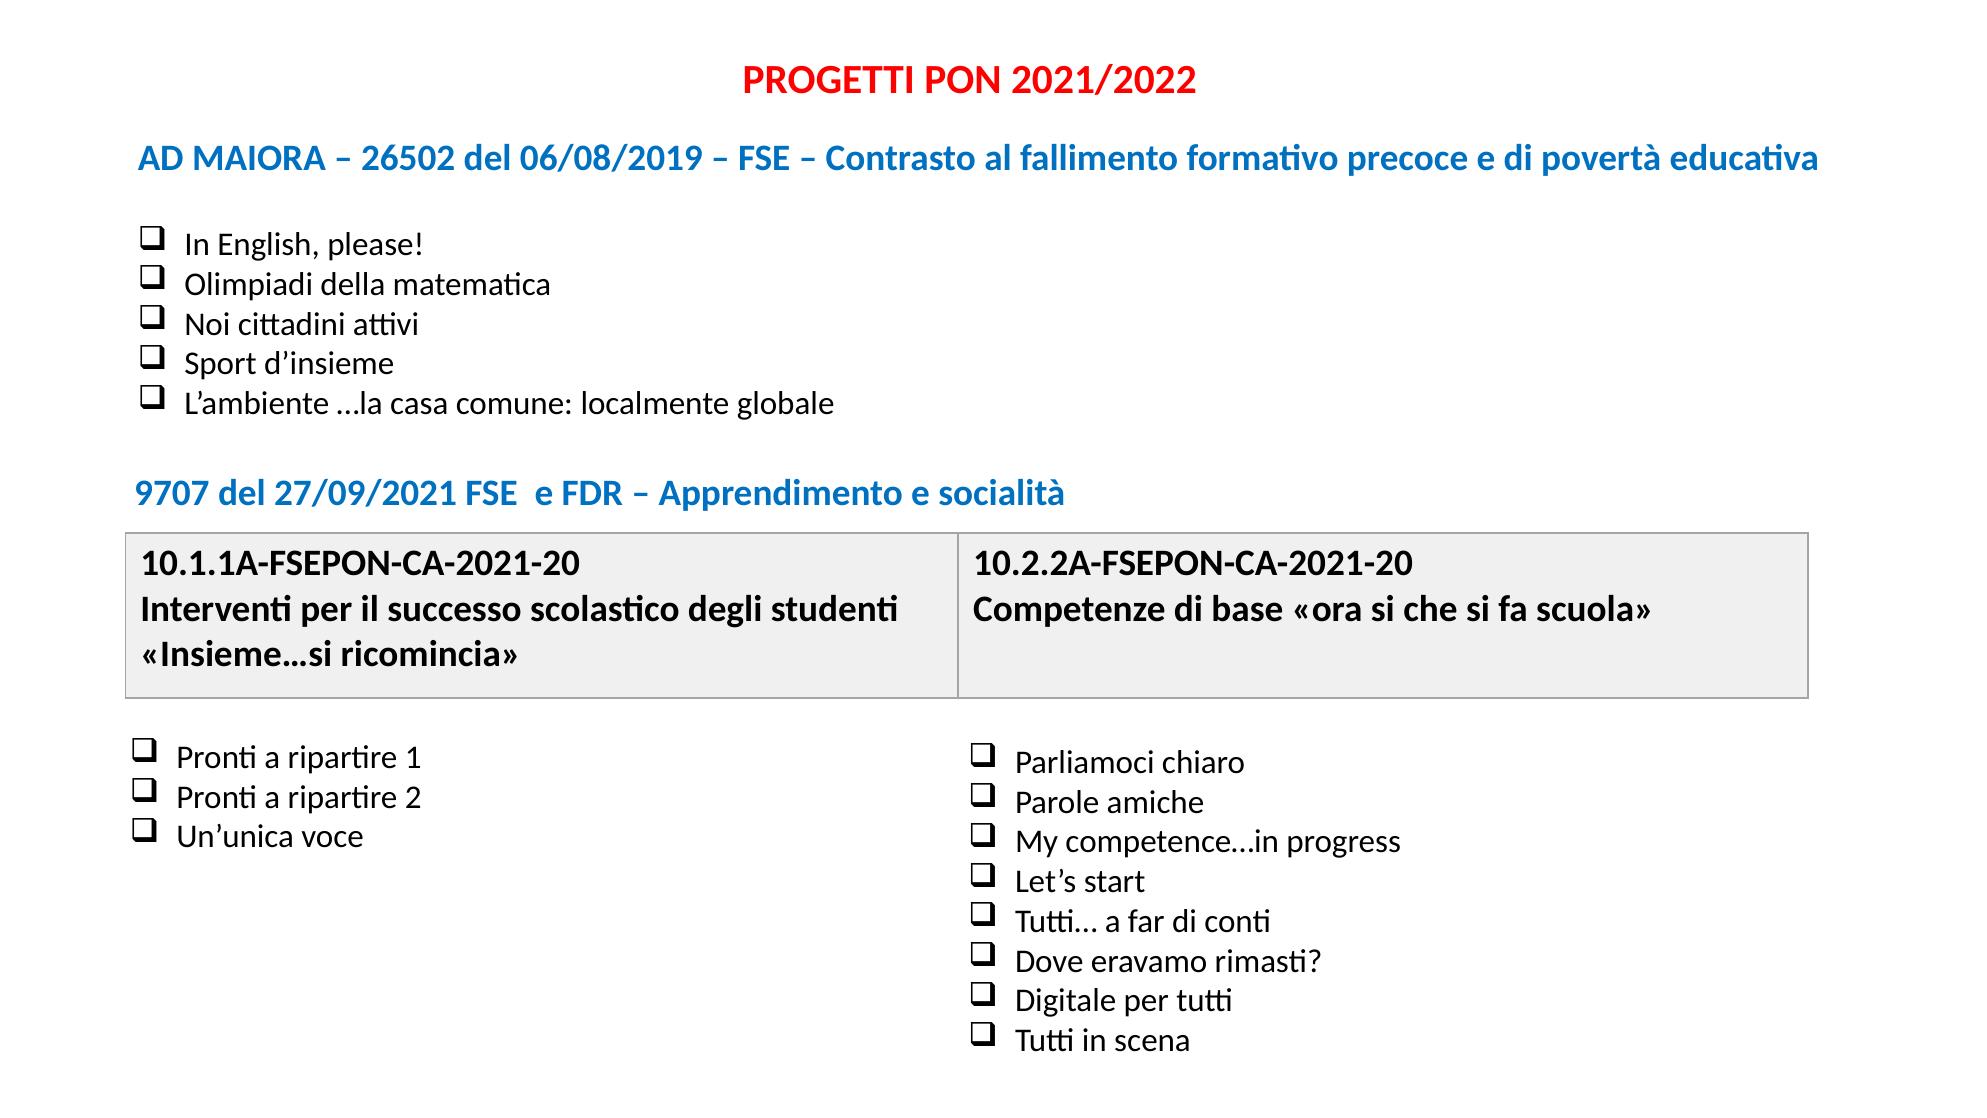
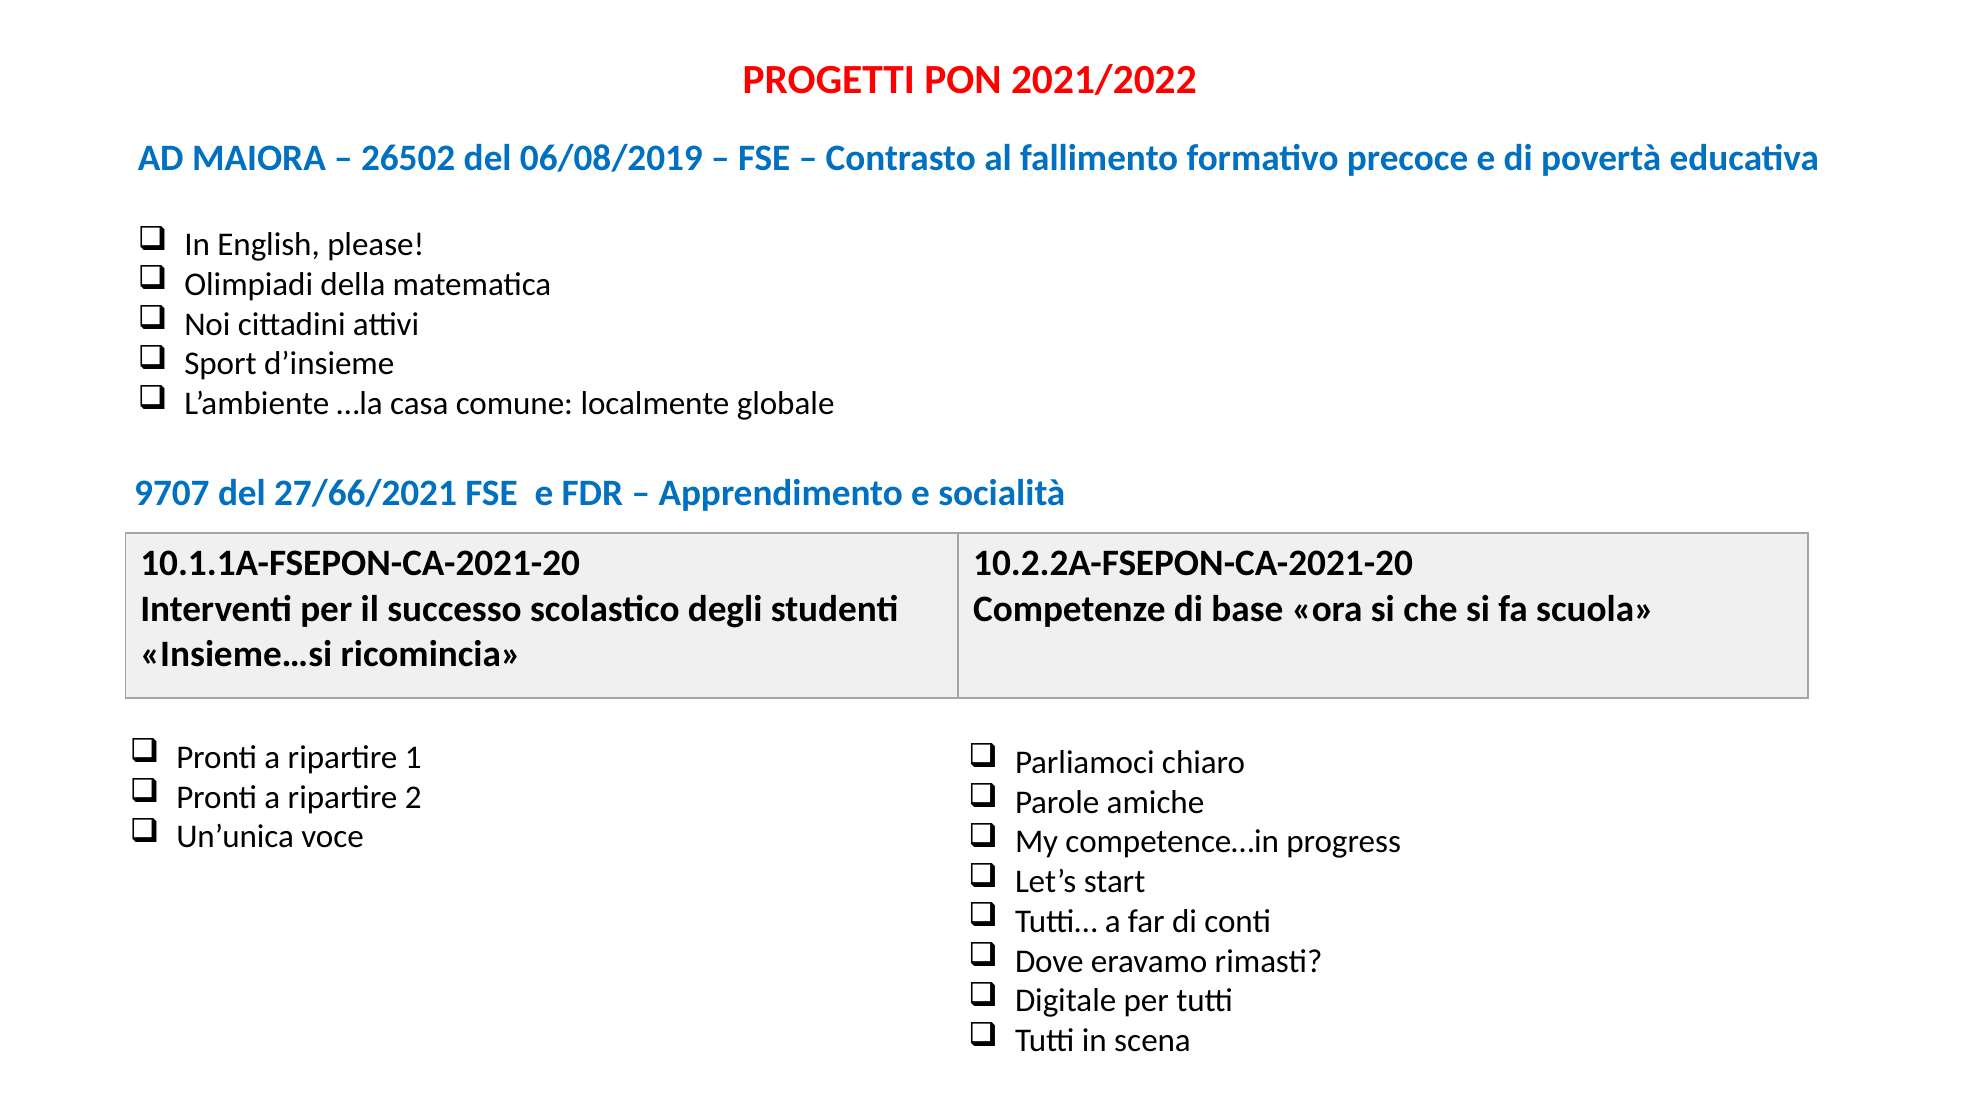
27/09/2021: 27/09/2021 -> 27/66/2021 (366, 493)
